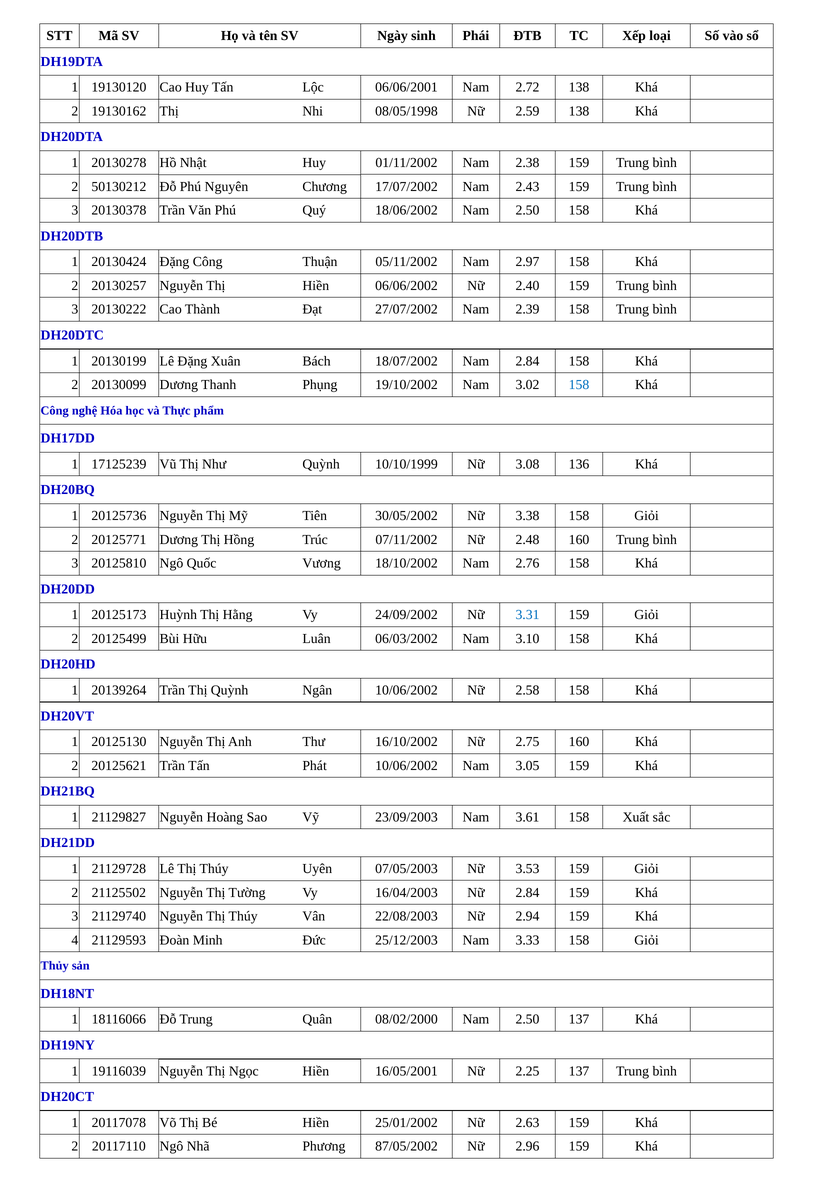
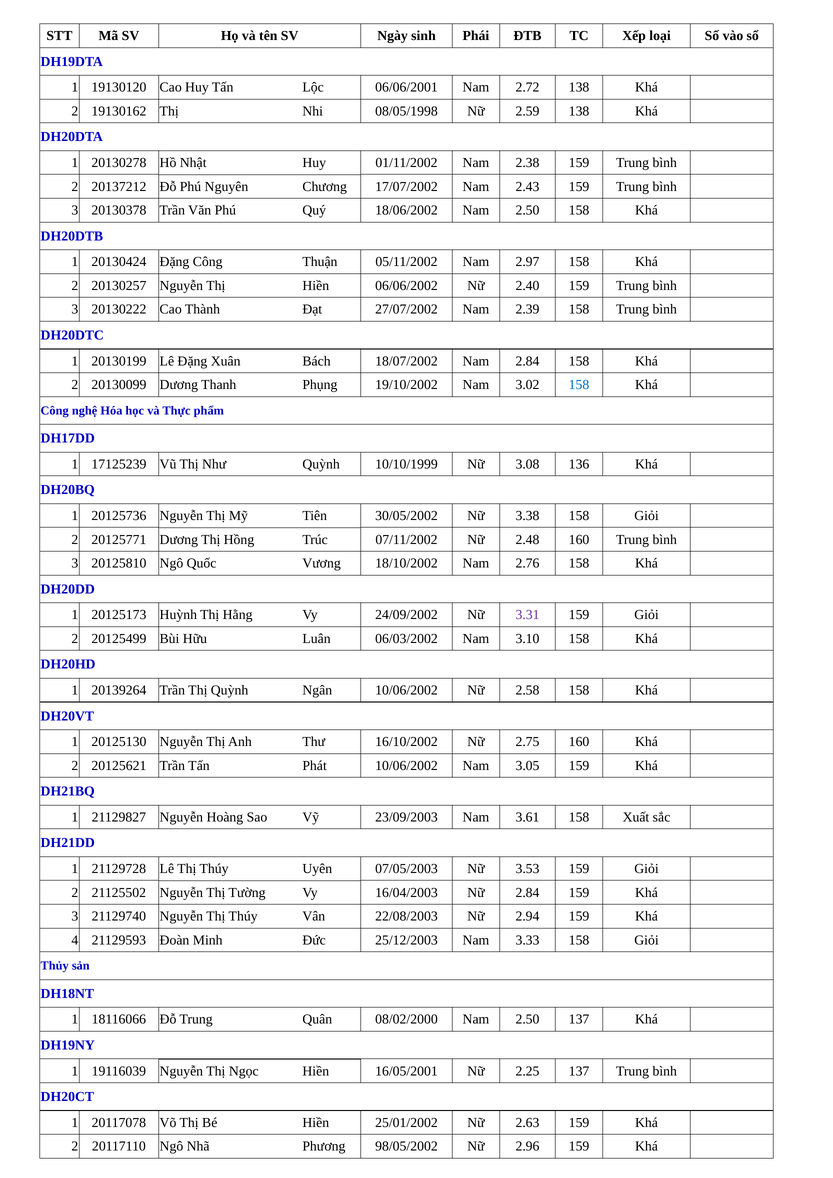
50130212: 50130212 -> 20137212 (119, 187)
3.31 colour: blue -> purple (528, 615)
87/05/2002: 87/05/2002 -> 98/05/2002 (406, 1146)
